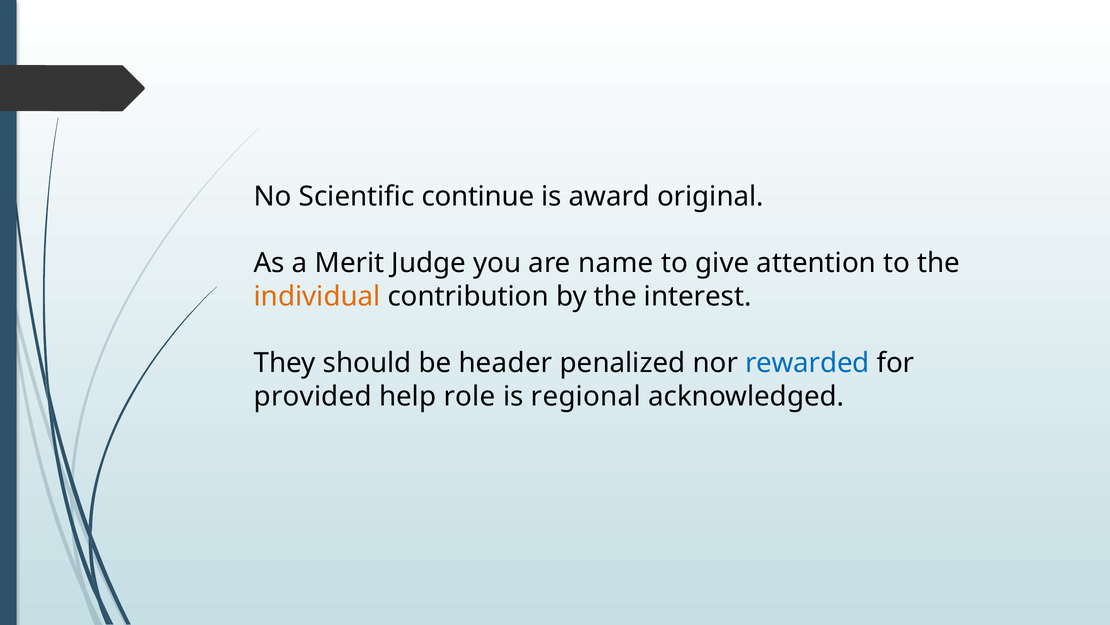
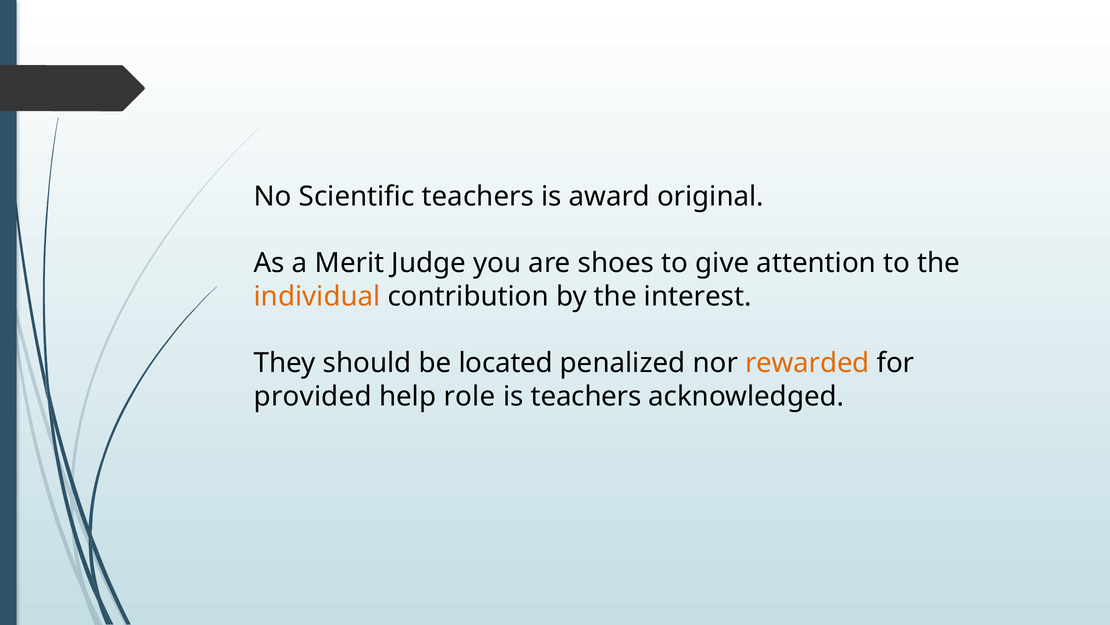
Scientific continue: continue -> teachers (478, 196)
name: name -> shoes (616, 263)
header: header -> located (506, 363)
rewarded colour: blue -> orange (807, 363)
is regional: regional -> teachers (586, 396)
